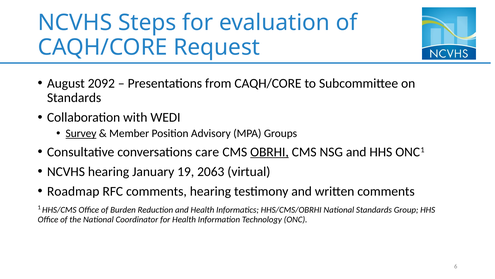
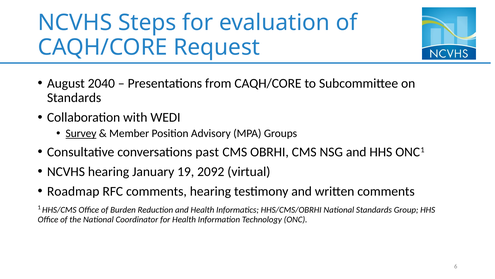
2092: 2092 -> 2040 (101, 83)
care: care -> past (207, 152)
OBRHI underline: present -> none (269, 152)
2063: 2063 -> 2092 (211, 171)
